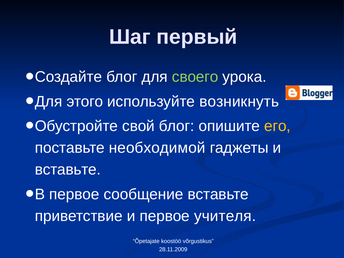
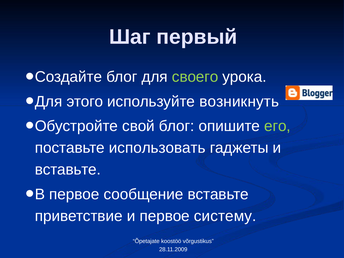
его colour: yellow -> light green (277, 126)
необходимой: необходимой -> использовать (157, 148)
учителя: учителя -> систему (225, 216)
